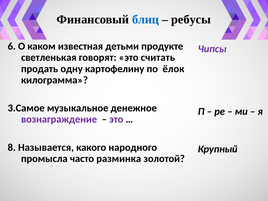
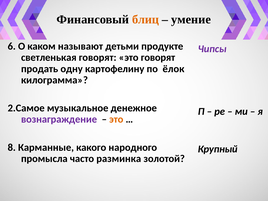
блиц colour: blue -> orange (145, 19)
ребусы: ребусы -> умение (191, 19)
известная: известная -> называют (80, 46)
это считать: считать -> говорят (158, 58)
3.Самое: 3.Самое -> 2.Самое (26, 108)
это colour: purple -> orange (116, 119)
Называется: Называется -> Карманные (46, 147)
